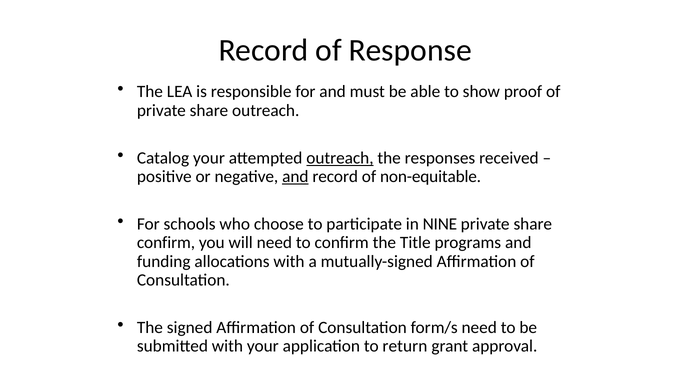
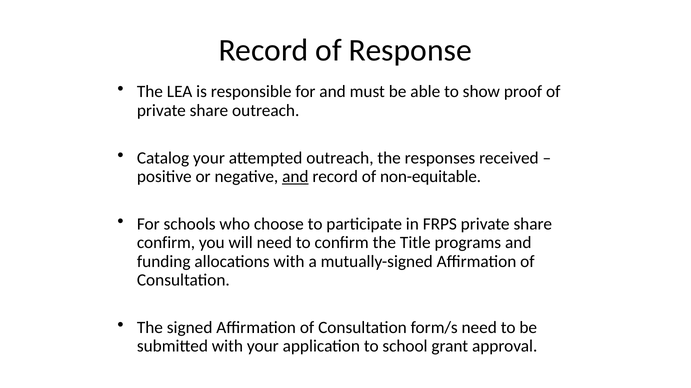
outreach underline: present -> none (340, 158)
NINE: NINE -> FRPS (440, 225)
return: return -> school (405, 347)
